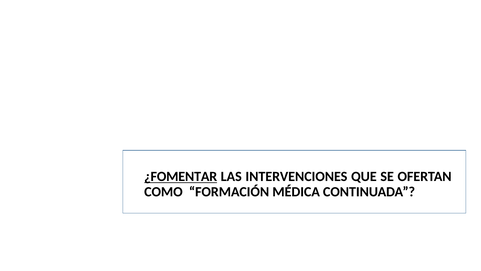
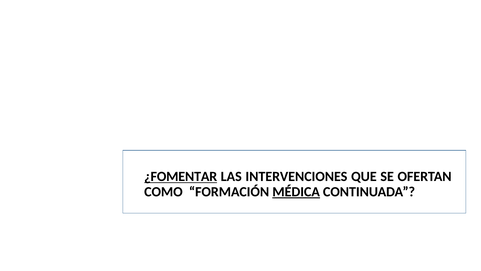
MÉDICA underline: none -> present (296, 192)
